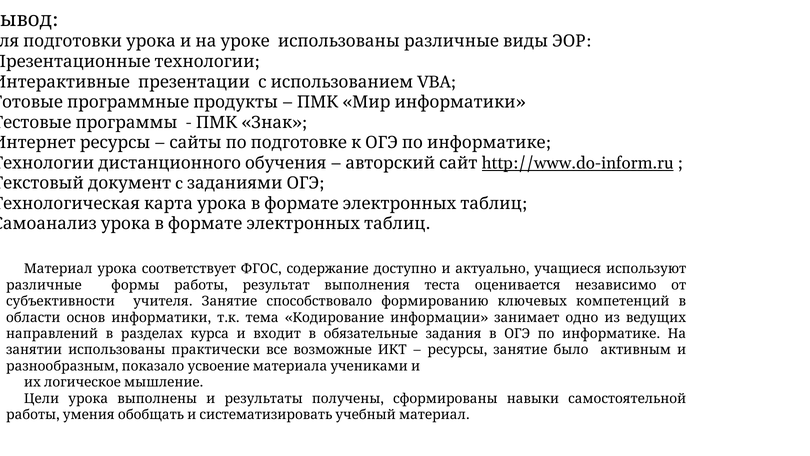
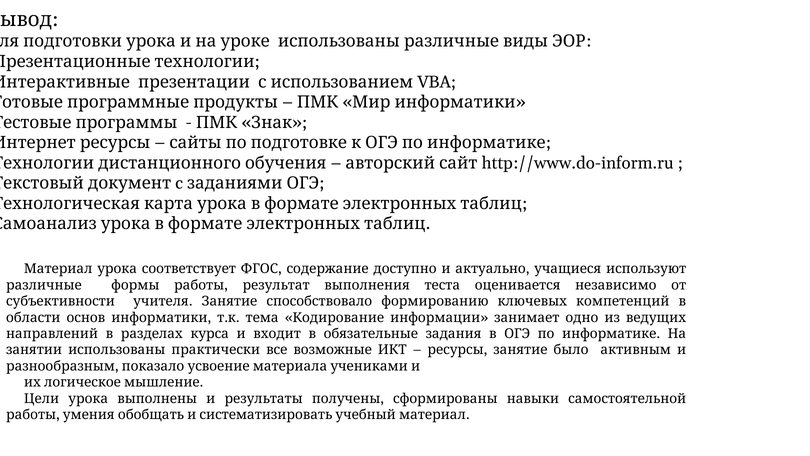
http://www.do-inform.ru underline: present -> none (578, 163)
